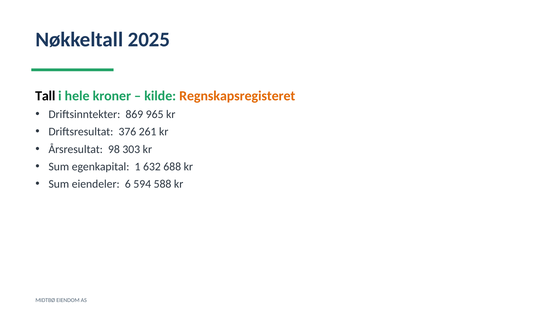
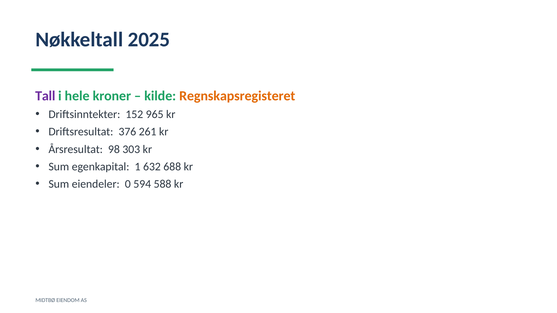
Tall colour: black -> purple (45, 96)
869: 869 -> 152 (134, 115)
6: 6 -> 0 (128, 184)
